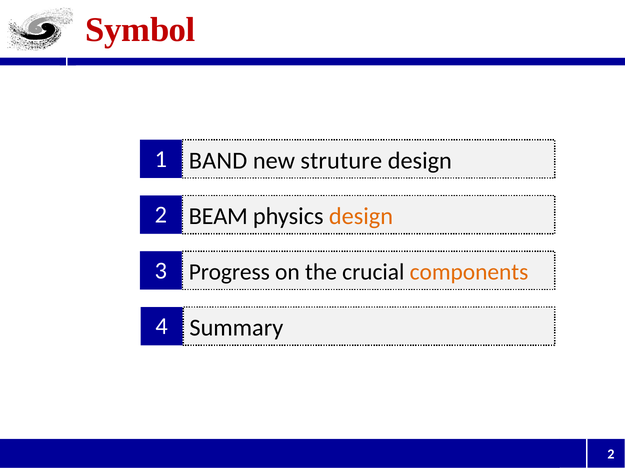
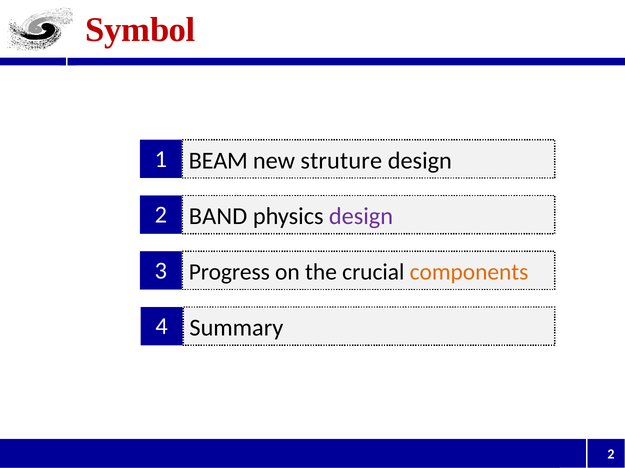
BAND: BAND -> BEAM (218, 161)
BEAM: BEAM -> BAND (218, 217)
design colour: orange -> purple (361, 217)
